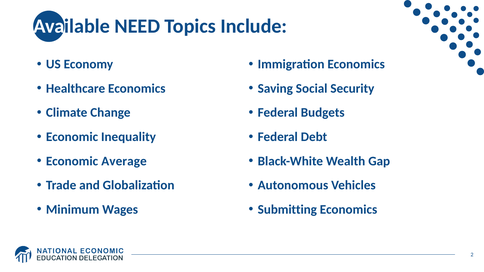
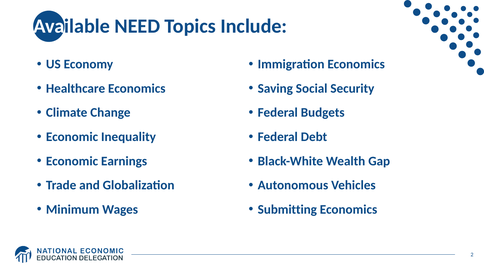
Average: Average -> Earnings (124, 161)
